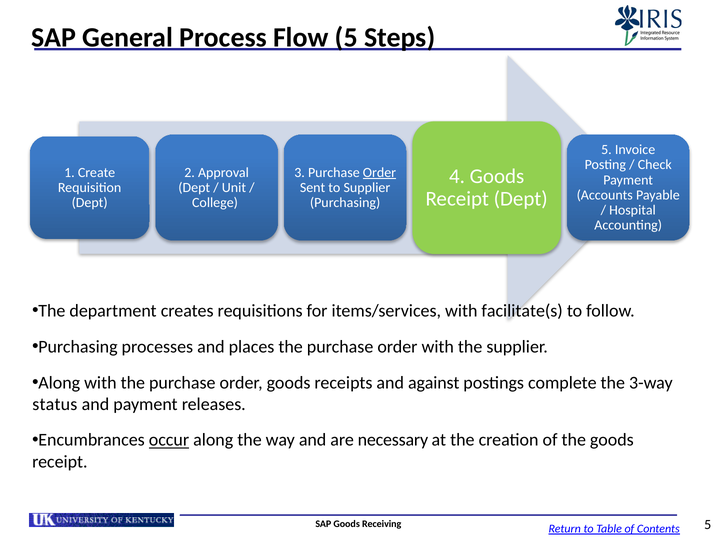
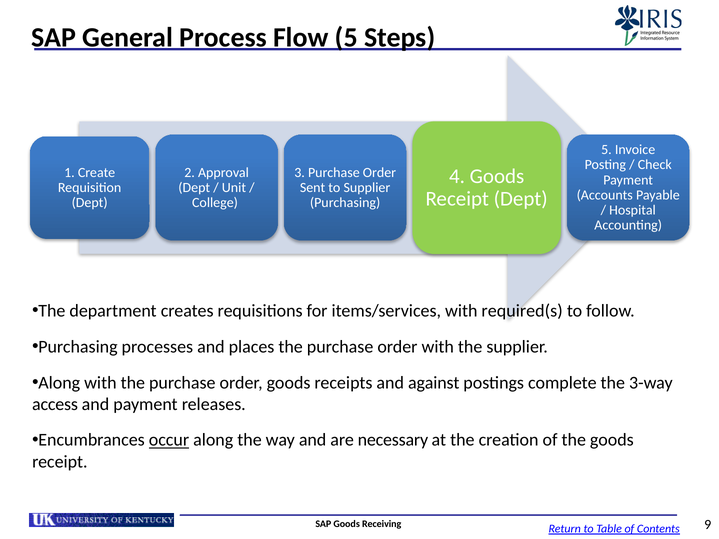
Order underline: present -> none (379, 172)
facilitate(s: facilitate(s -> required(s (522, 311)
status: status -> access (55, 404)
Contents 5: 5 -> 9 (708, 525)
